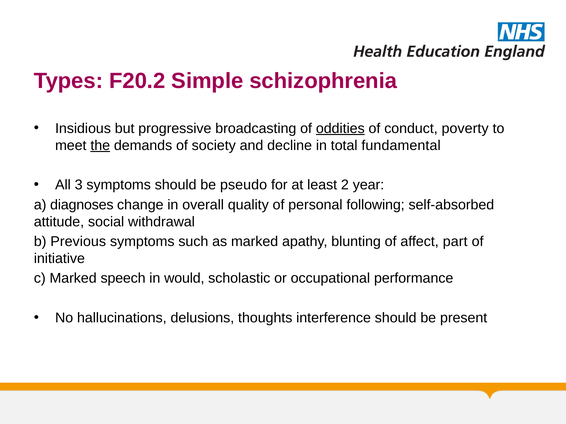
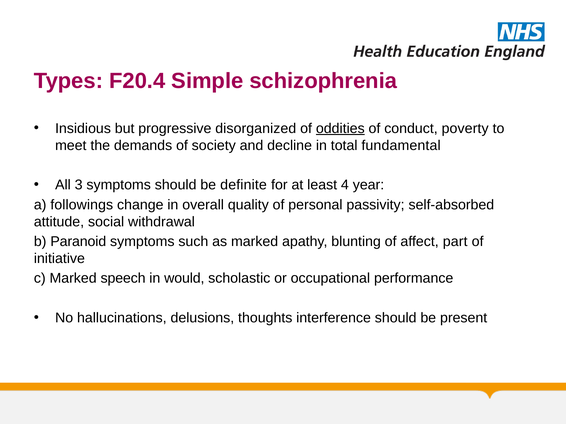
F20.2: F20.2 -> F20.4 (137, 81)
broadcasting: broadcasting -> disorganized (256, 129)
the underline: present -> none (100, 146)
pseudo: pseudo -> definite (244, 185)
2: 2 -> 4 (345, 185)
diagnoses: diagnoses -> followings (82, 205)
following: following -> passivity (376, 205)
Previous: Previous -> Paranoid (78, 242)
